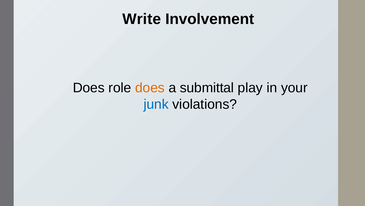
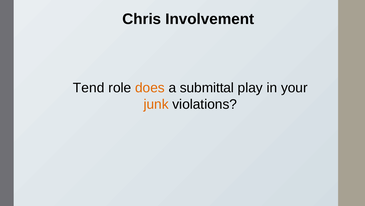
Write: Write -> Chris (142, 19)
Does: Does -> Tend (89, 88)
junk colour: blue -> orange (156, 104)
